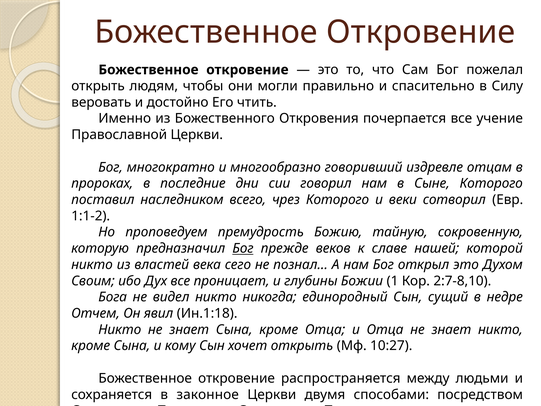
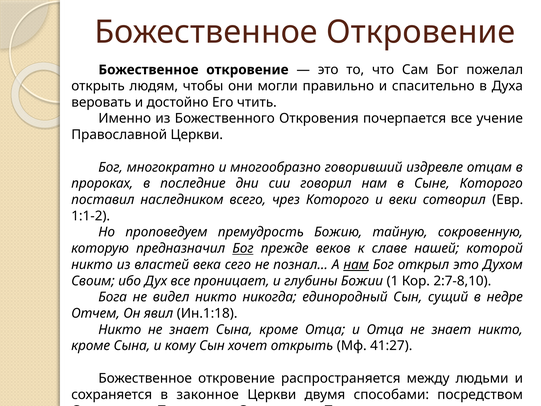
Силу: Силу -> Духа (507, 86)
нам underline: none -> present (356, 265)
10:27: 10:27 -> 41:27 (391, 346)
